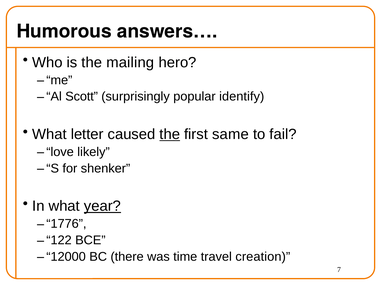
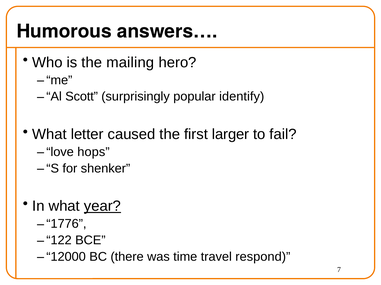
the underline: present -> none (170, 135)
same: same -> larger (231, 135)
likely: likely -> hops (93, 152)
creation: creation -> respond (263, 257)
